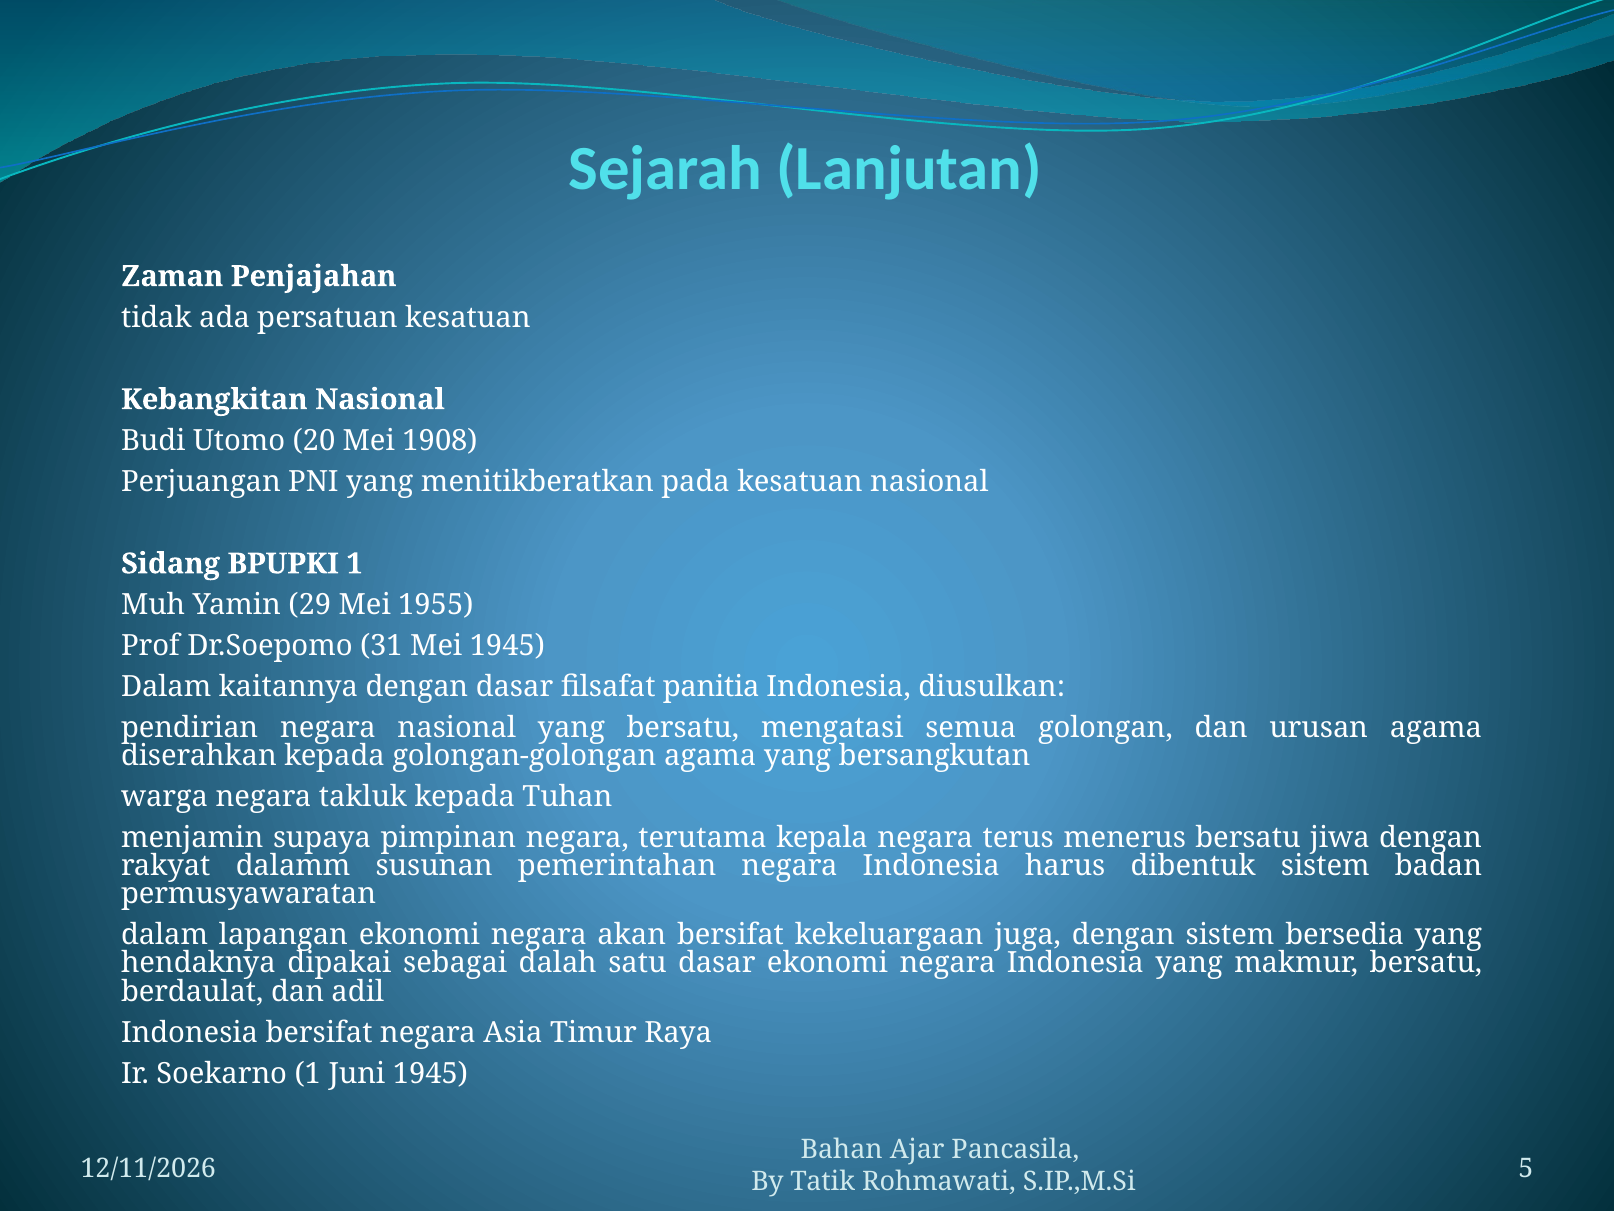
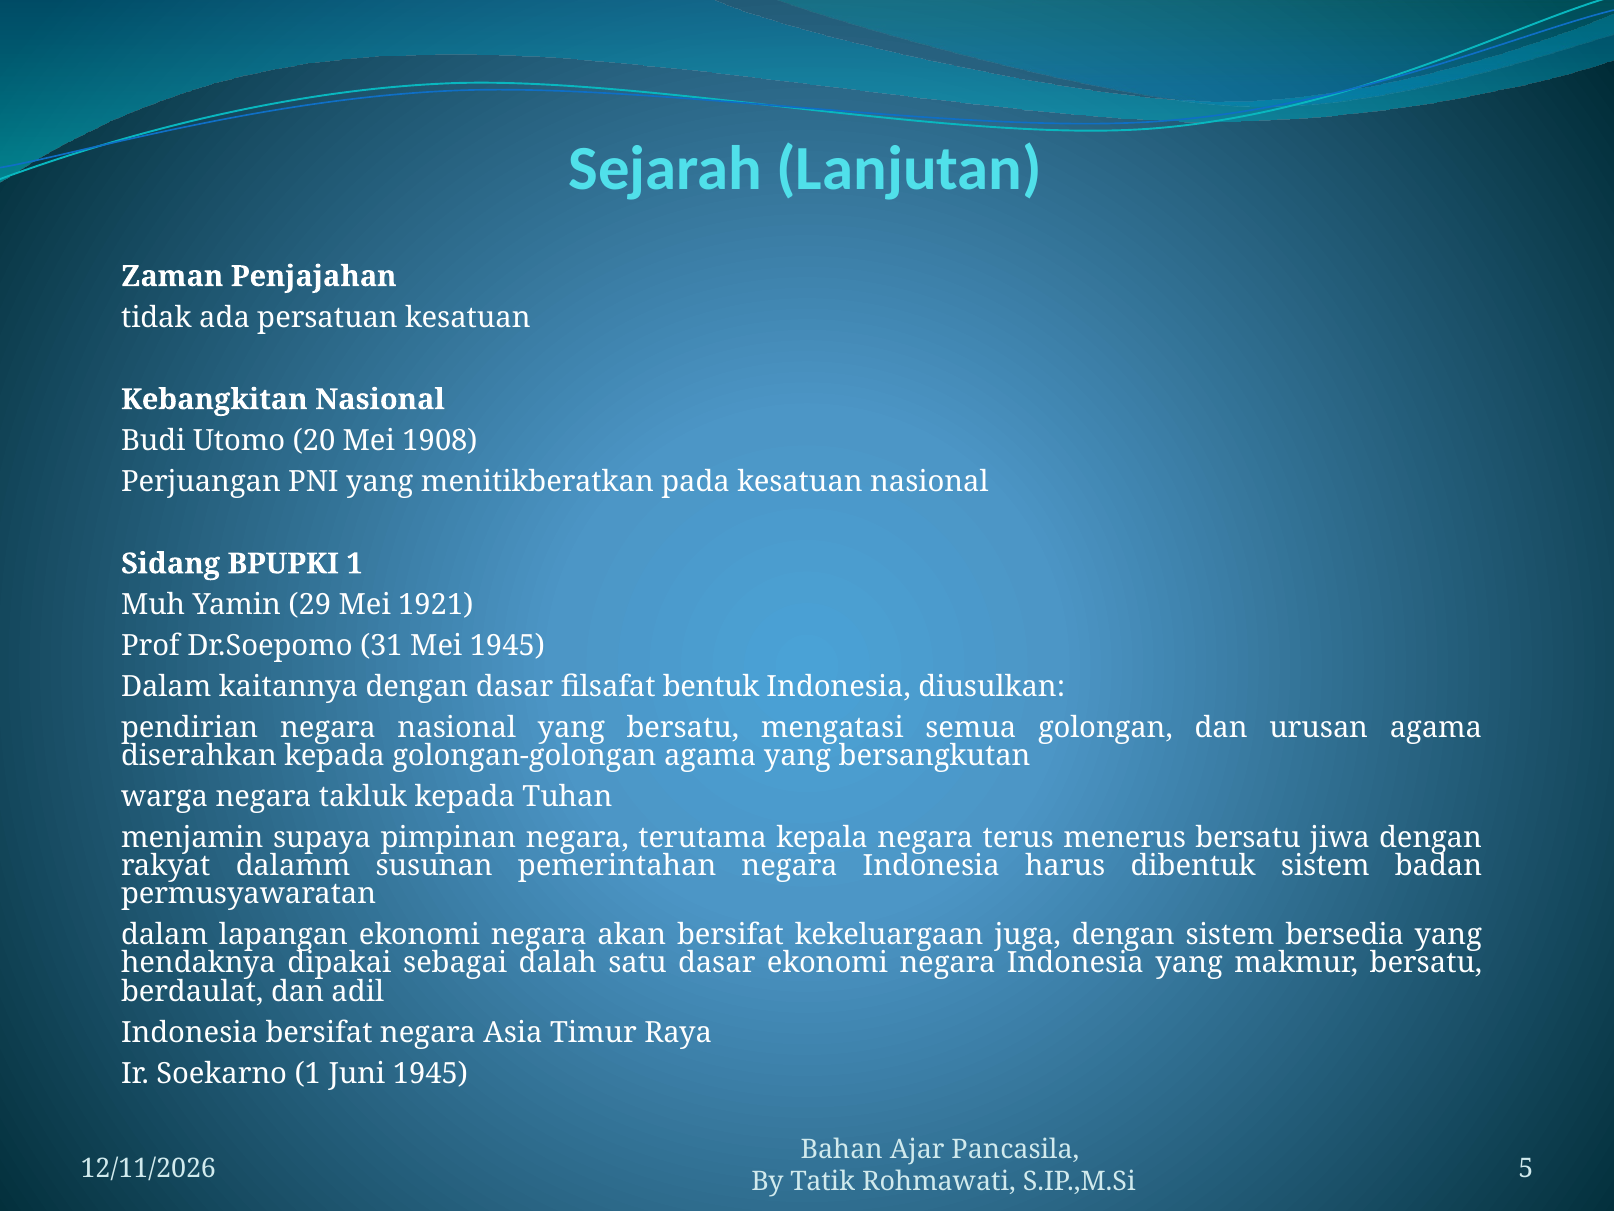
1955: 1955 -> 1921 (436, 605)
panitia: panitia -> bentuk (711, 687)
